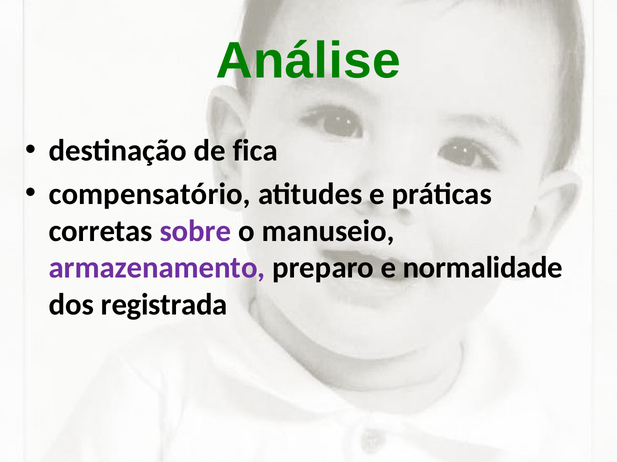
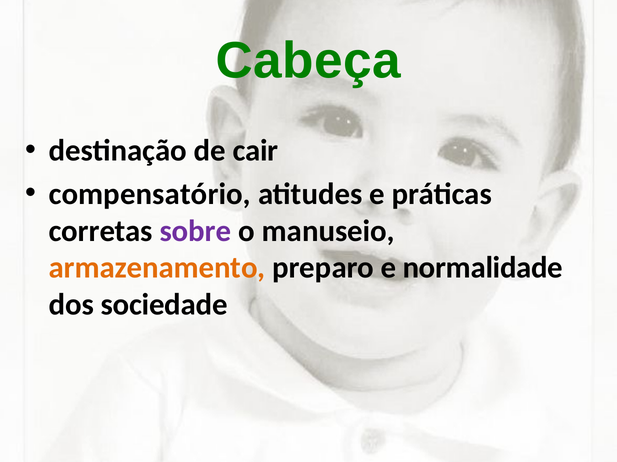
Análise: Análise -> Cabeça (308, 61)
fica: fica -> cair (256, 151)
armazenamento colour: purple -> orange (157, 268)
registrada: registrada -> sociedade (164, 305)
